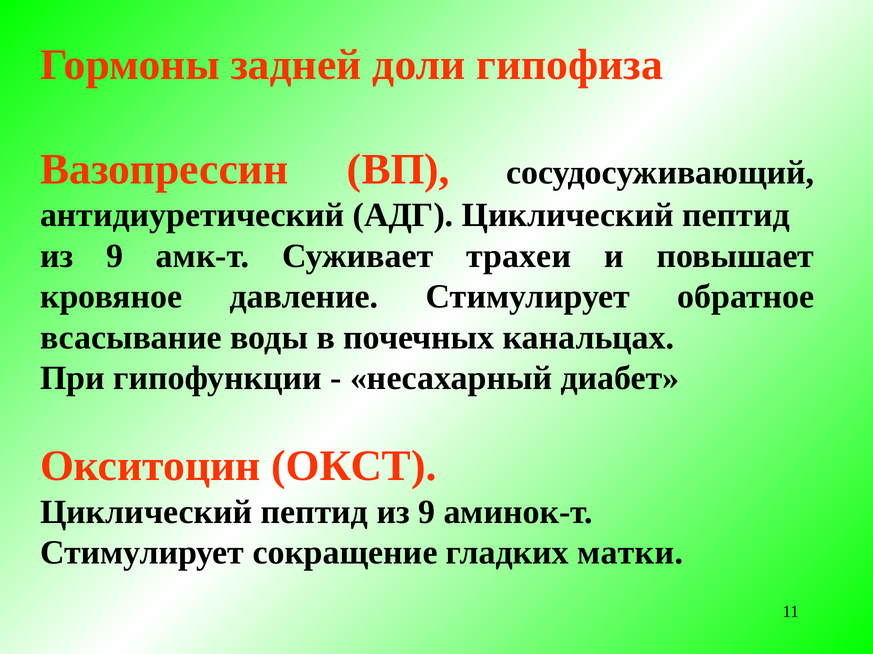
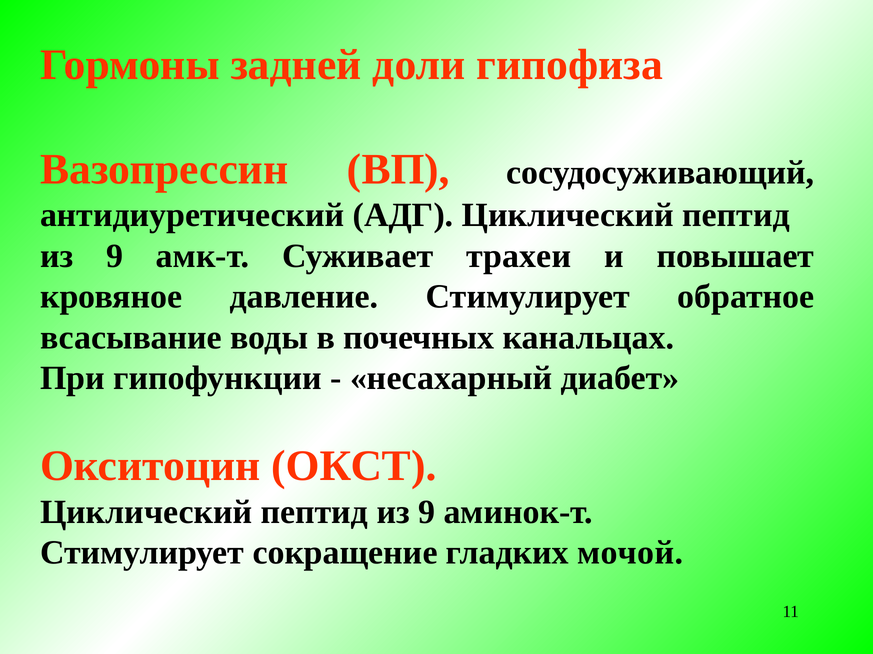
матки: матки -> мочой (630, 553)
